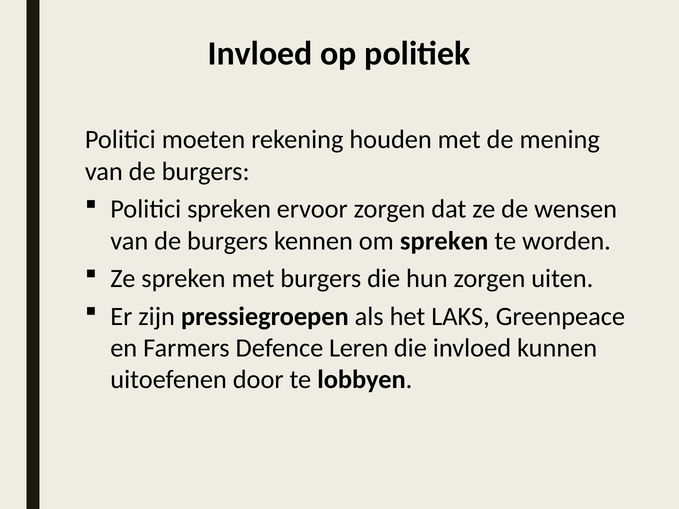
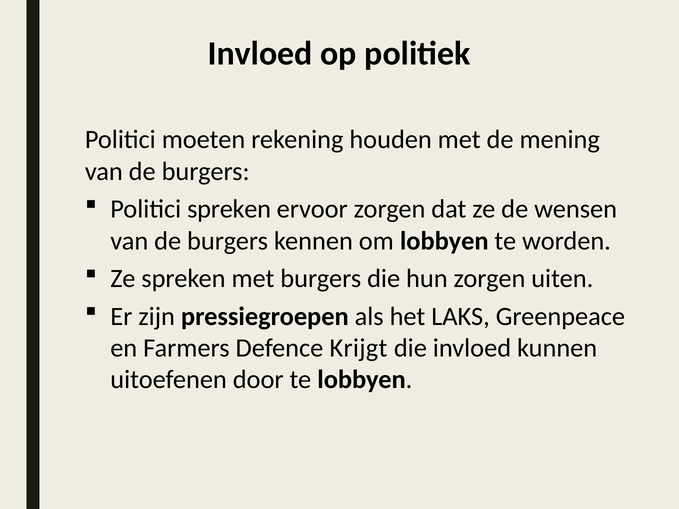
om spreken: spreken -> lobbyen (444, 241)
Leren: Leren -> Krijgt (358, 348)
